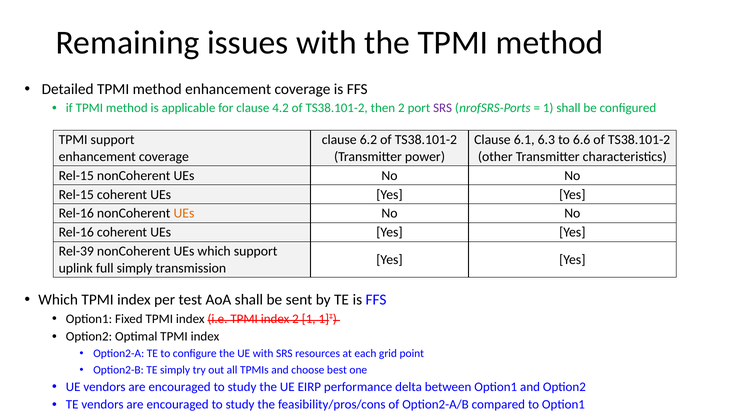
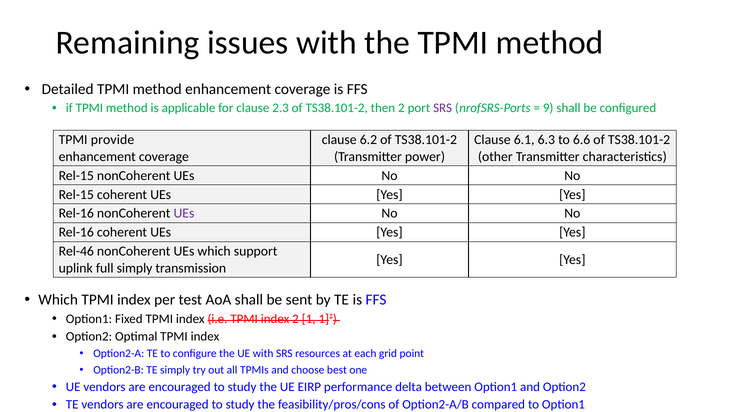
4.2: 4.2 -> 2.3 (281, 108)
1: 1 -> 9 (548, 108)
TPMI support: support -> provide (113, 140)
UEs colour: orange -> purple (184, 214)
Rel-39: Rel-39 -> Rel-46 (76, 252)
